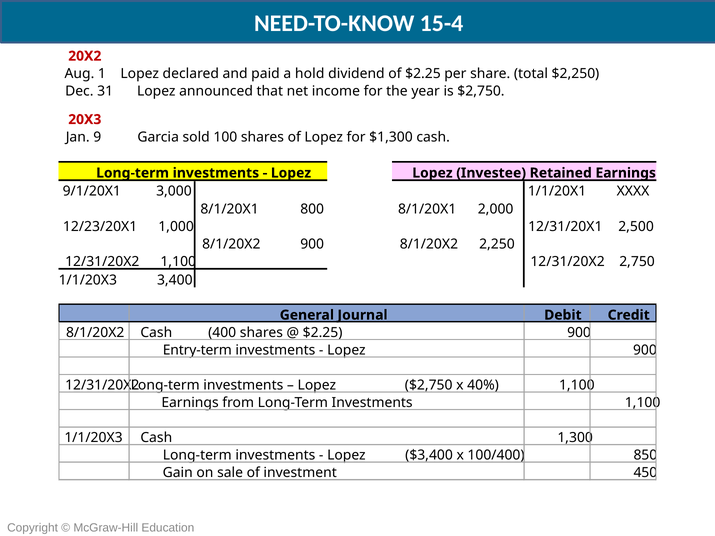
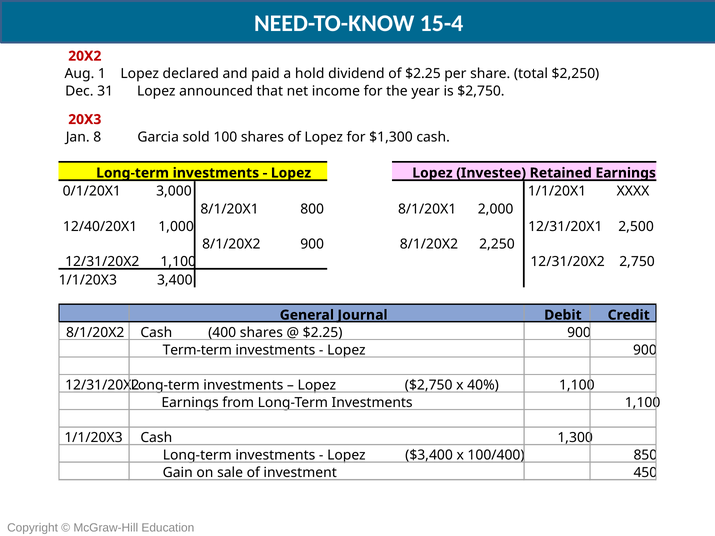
9: 9 -> 8 (97, 137)
9/1/20X1: 9/1/20X1 -> 0/1/20X1 (92, 191)
12/23/20X1: 12/23/20X1 -> 12/40/20X1 (100, 227)
Entry-term: Entry-term -> Term-term (197, 350)
